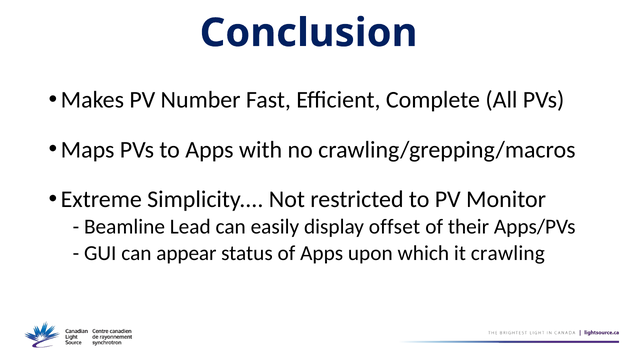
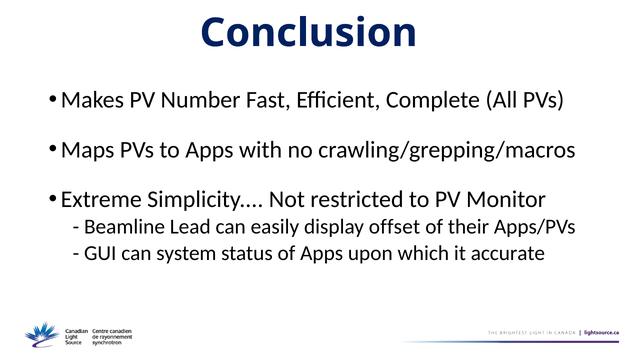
appear: appear -> system (186, 253)
crawling: crawling -> accurate (508, 253)
